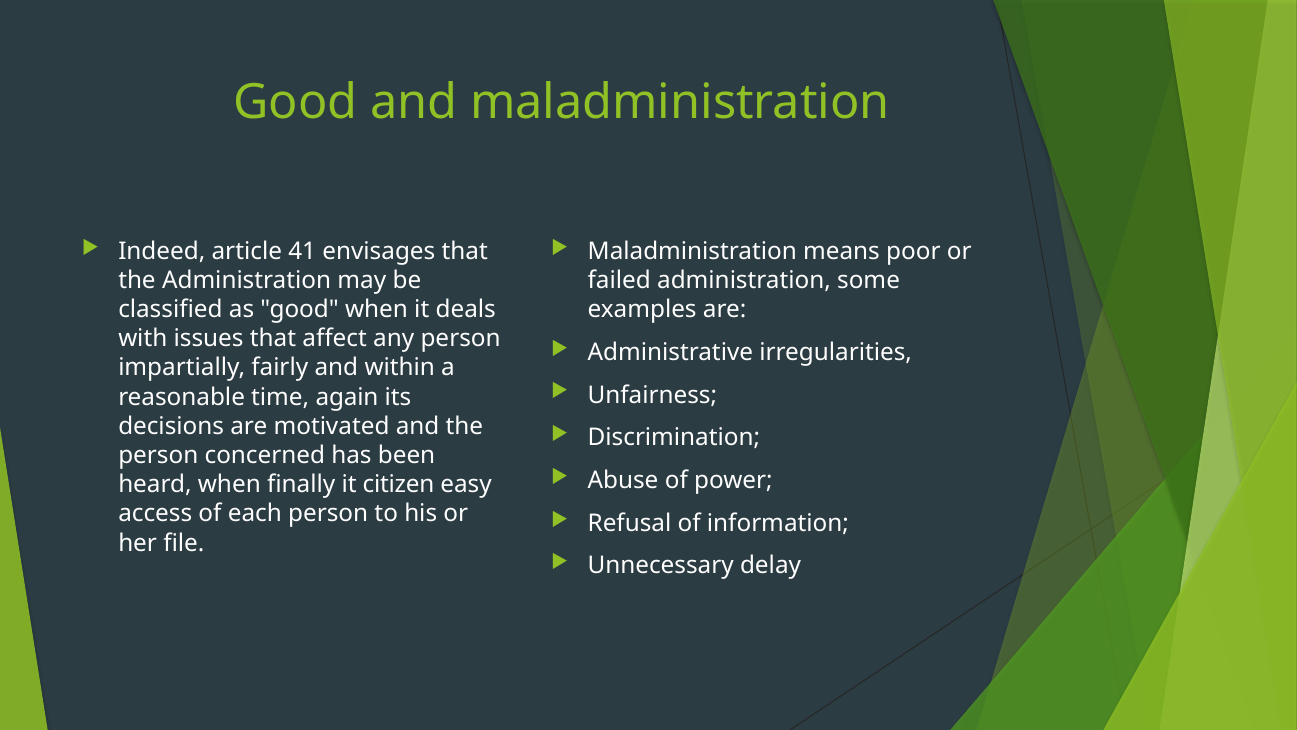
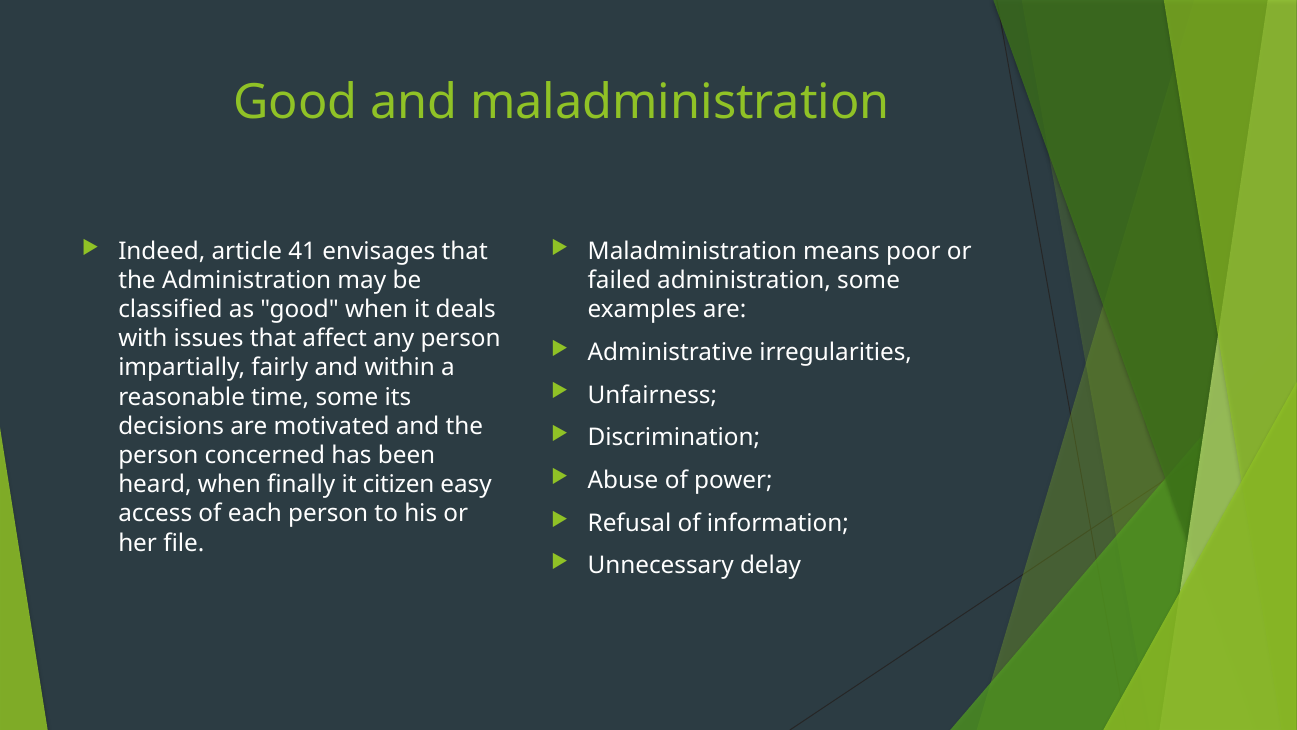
time again: again -> some (347, 397)
